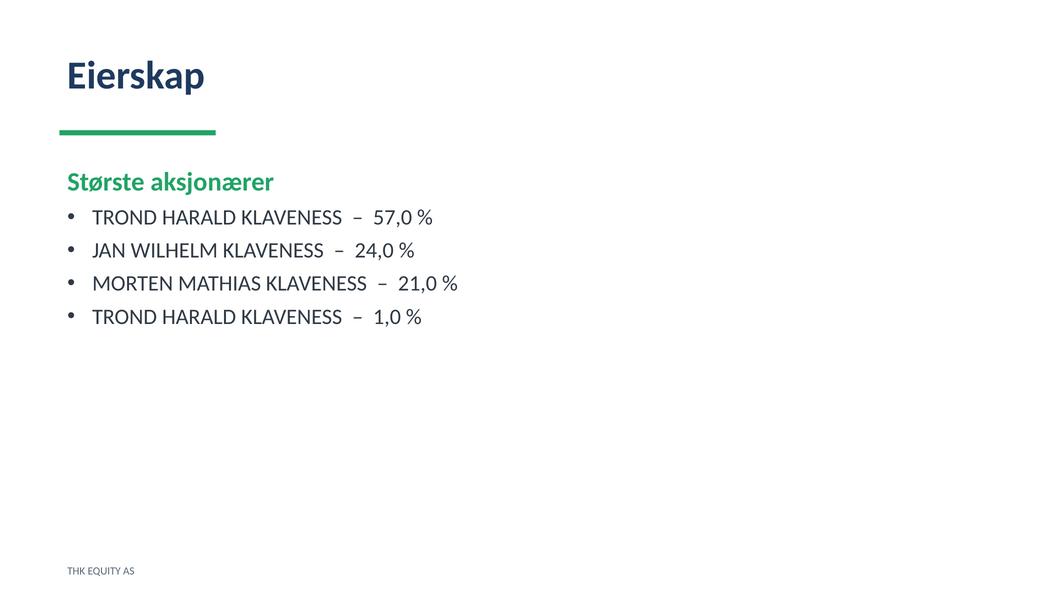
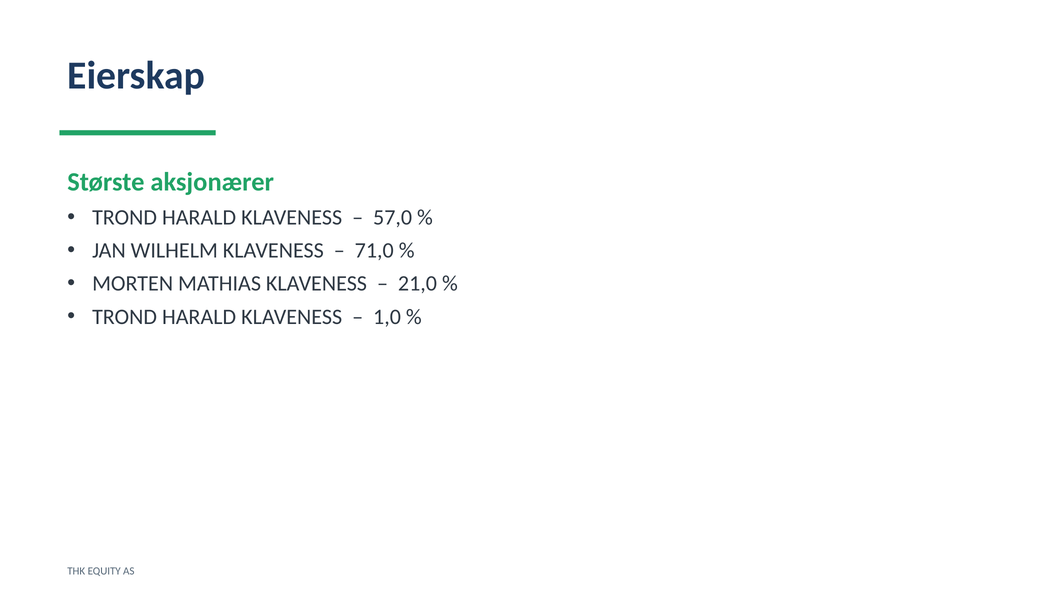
24,0: 24,0 -> 71,0 (374, 251)
